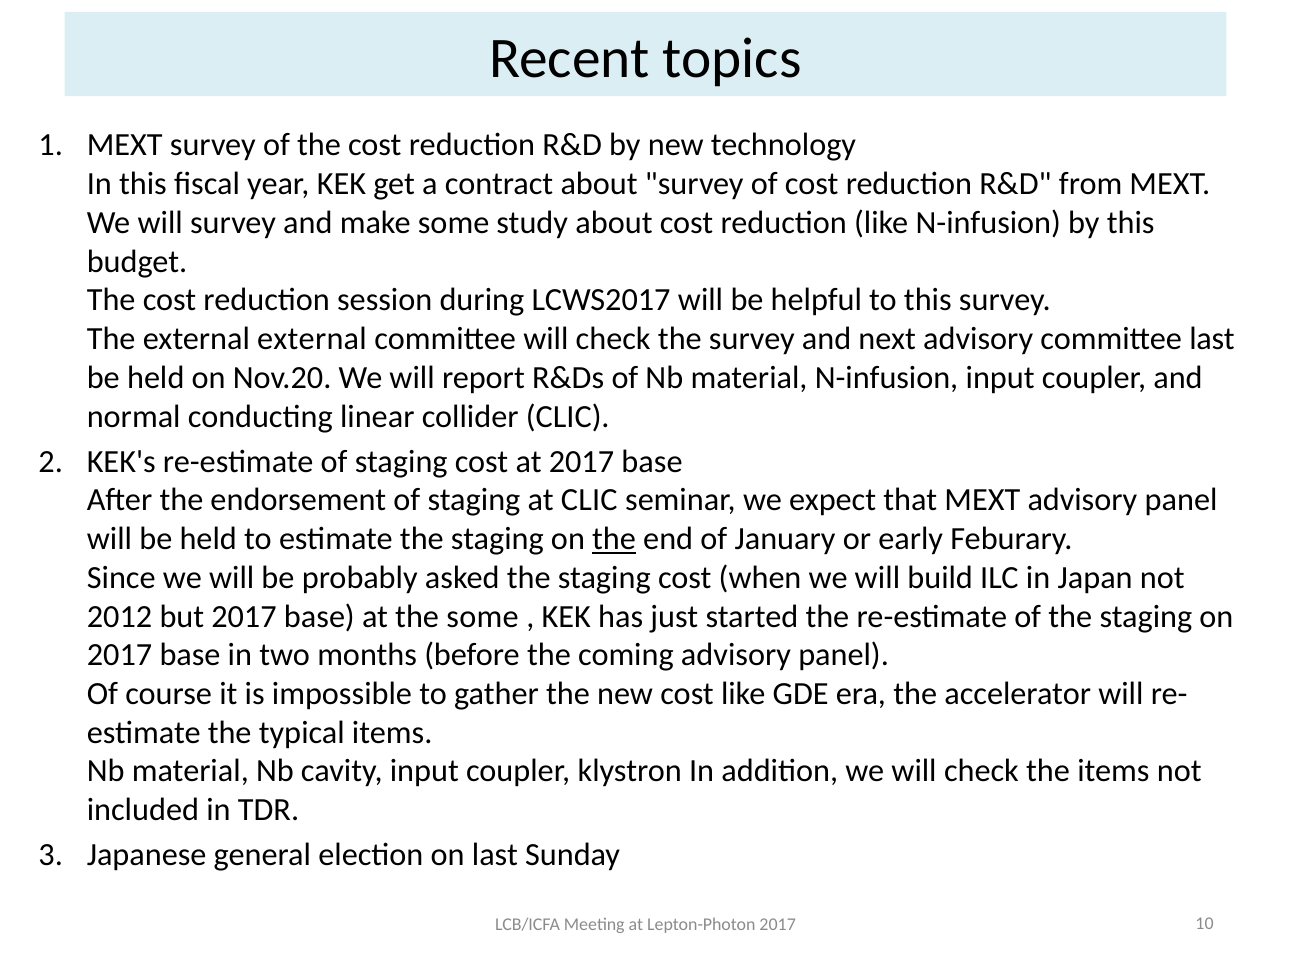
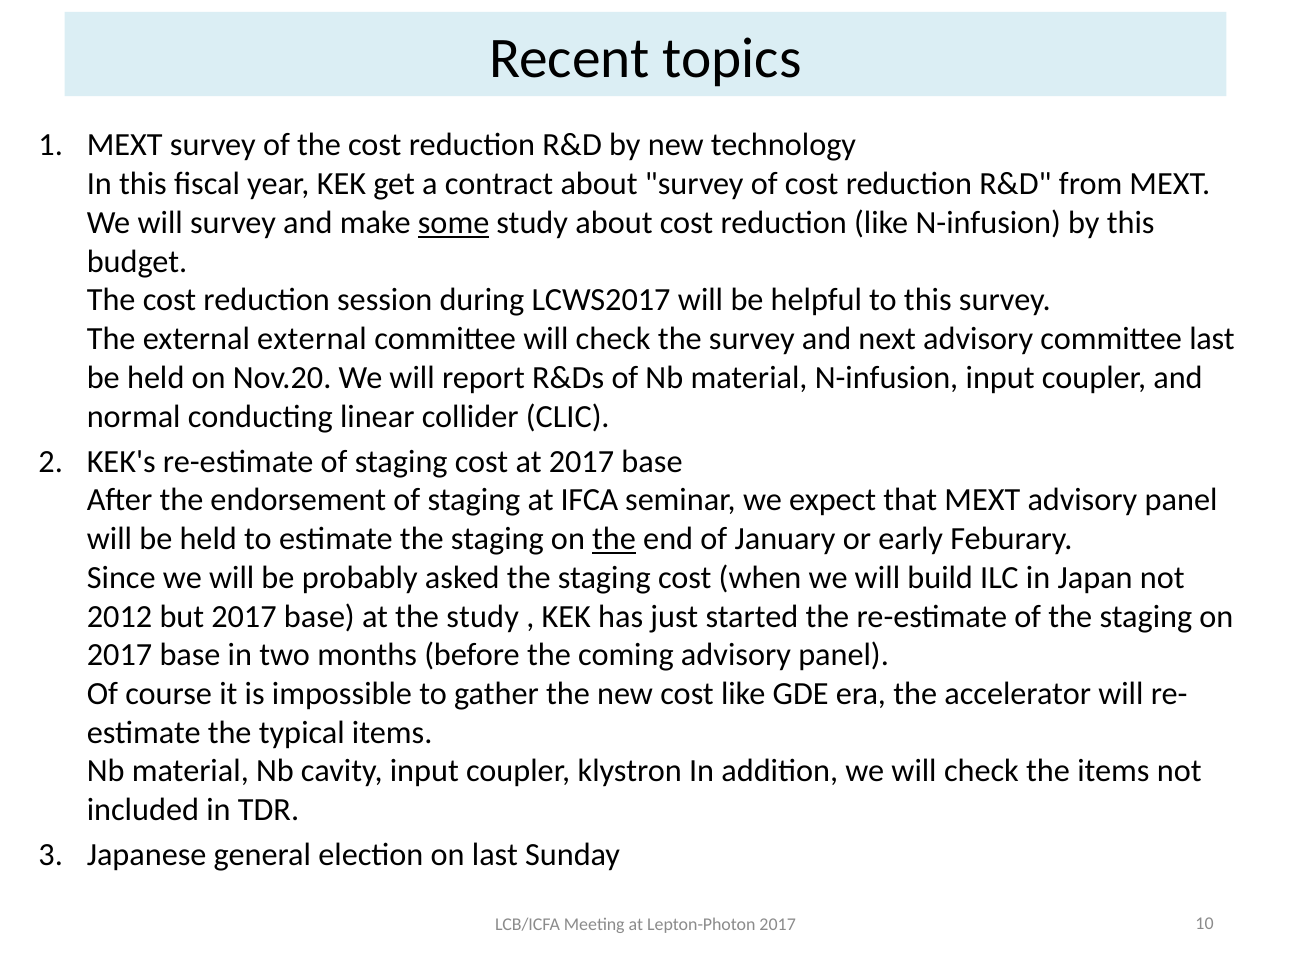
some underline: none -> present (454, 223)
at CLIC: CLIC -> IFCA (589, 500)
the some: some -> study (483, 617)
